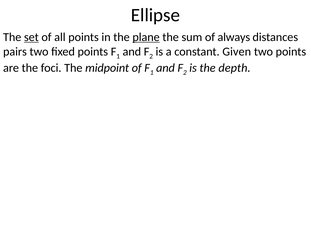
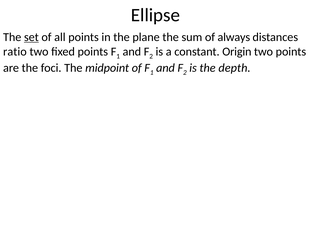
plane underline: present -> none (146, 37)
pairs: pairs -> ratio (15, 52)
Given: Given -> Origin (237, 52)
